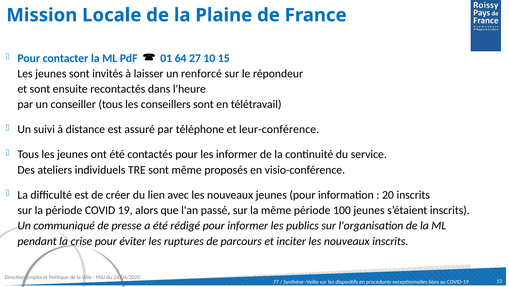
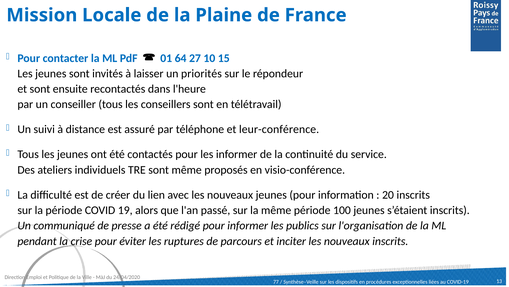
renforcé: renforcé -> priorités (201, 73)
